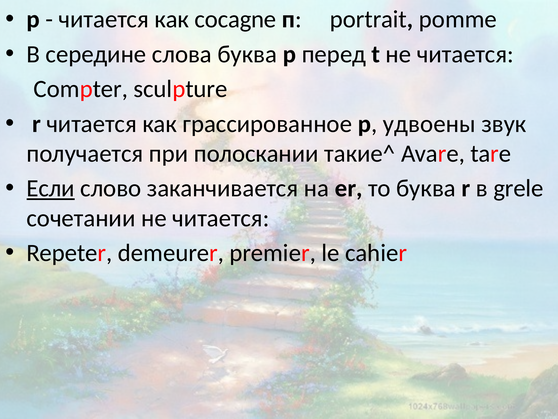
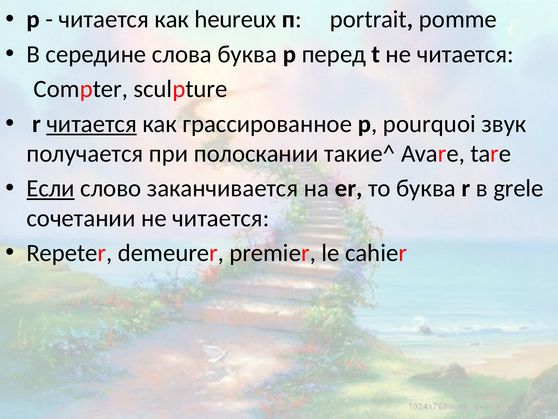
cocagne: cocagne -> heureux (236, 19)
читается underline: none -> present (92, 124)
удвоены: удвоены -> pourquoi (429, 124)
